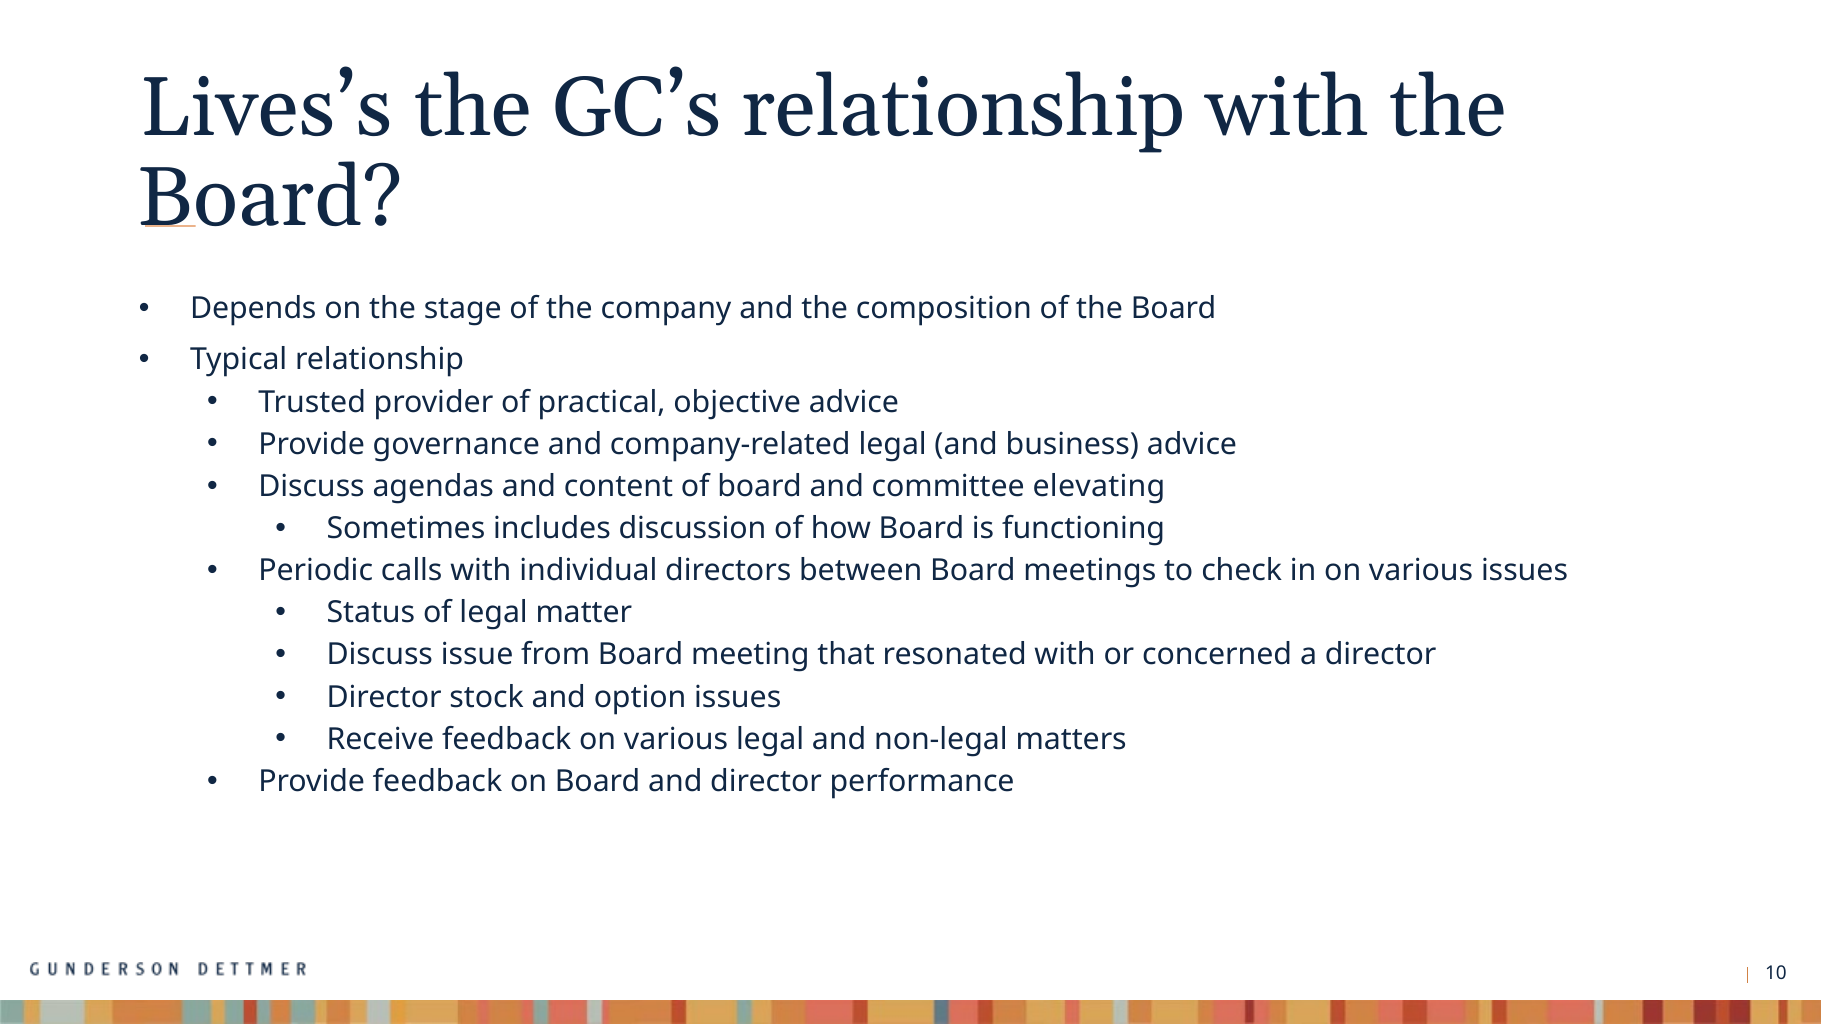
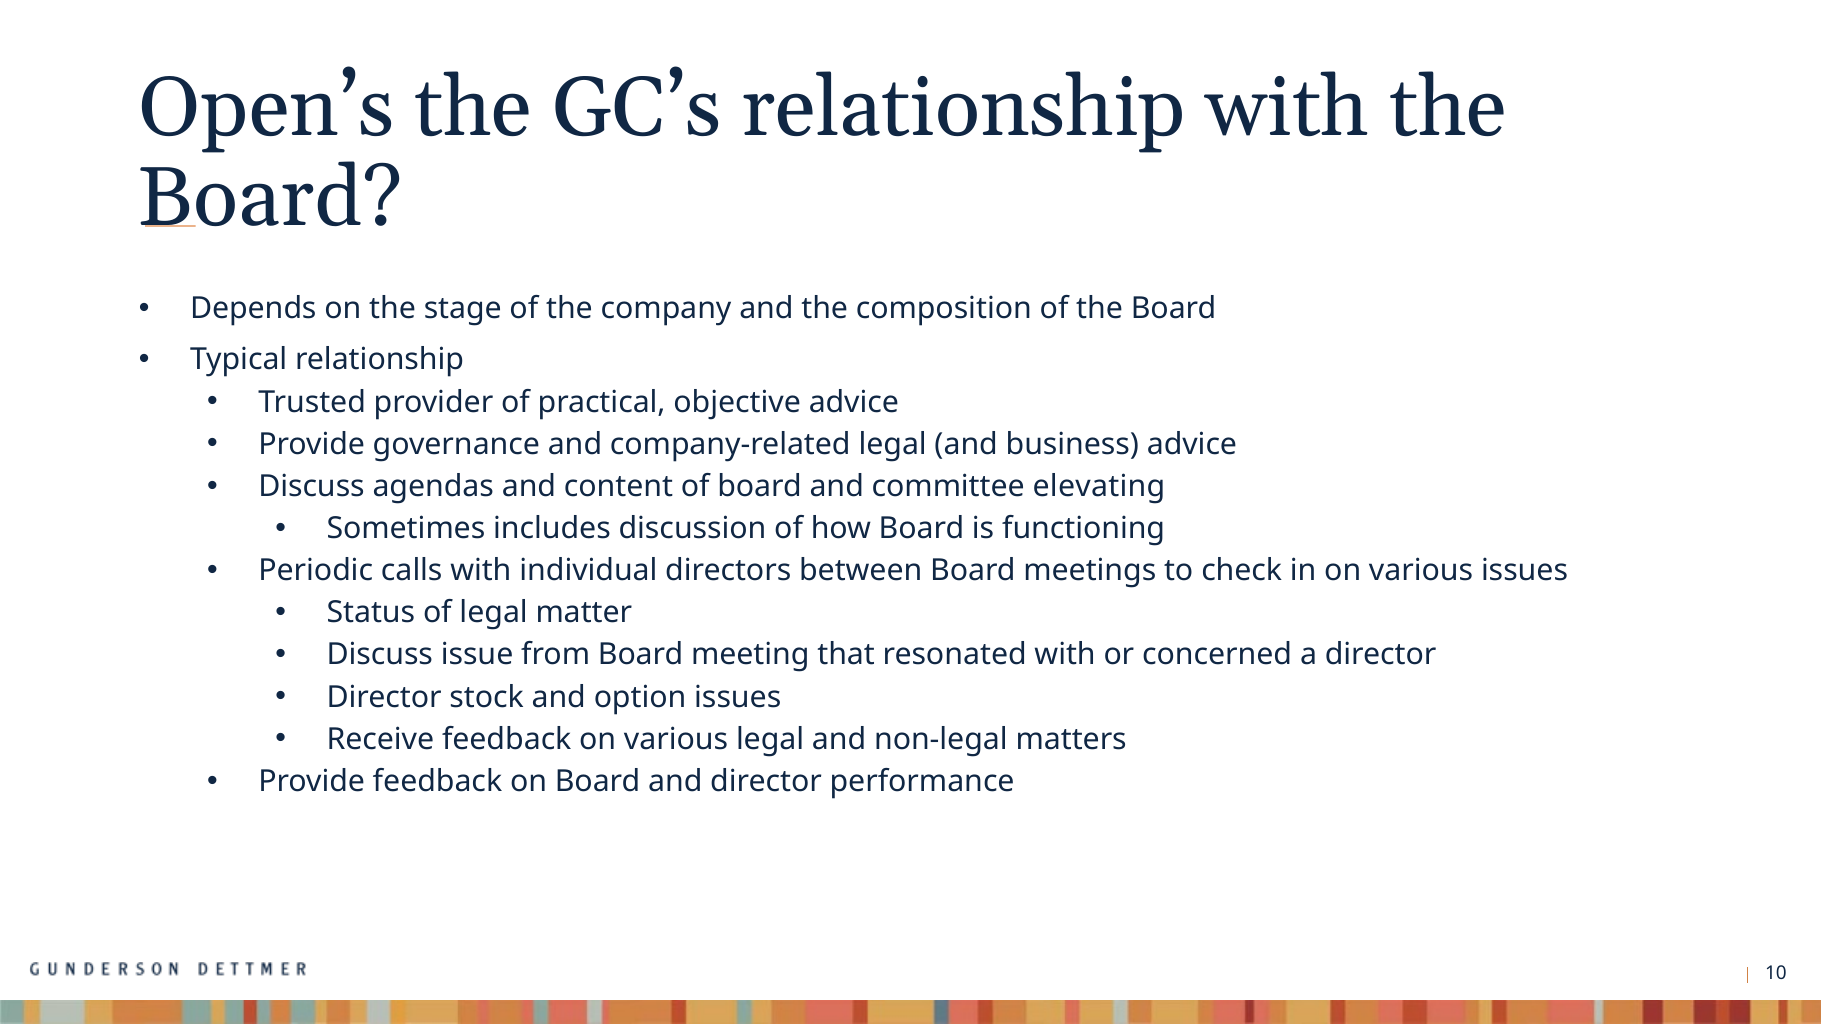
Lives’s: Lives’s -> Open’s (267, 108)
